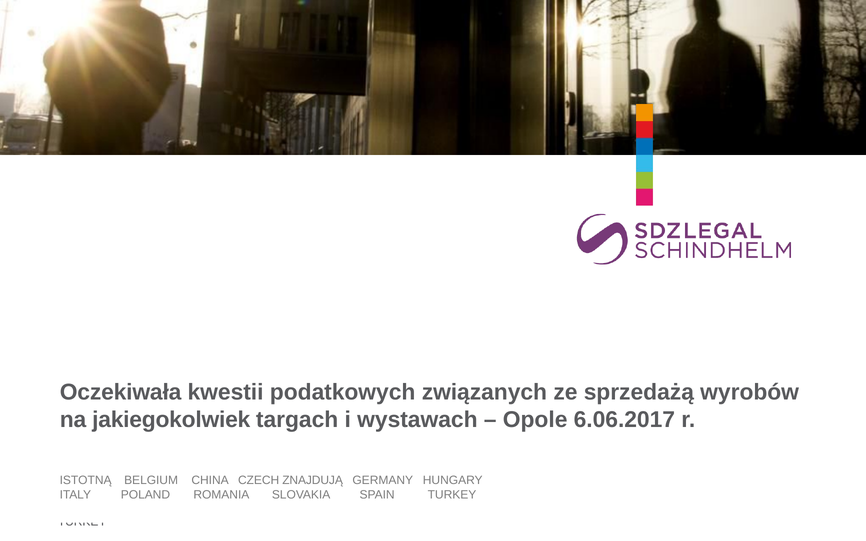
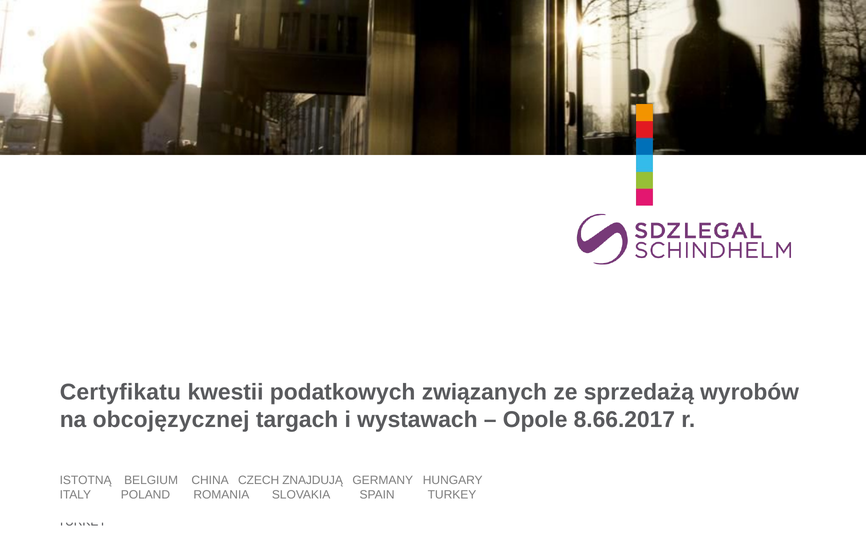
Oczekiwała: Oczekiwała -> Certyfikatu (120, 393)
jakiegokolwiek: jakiegokolwiek -> obcojęzycznej (171, 420)
6.06.2017: 6.06.2017 -> 8.66.2017 (624, 420)
